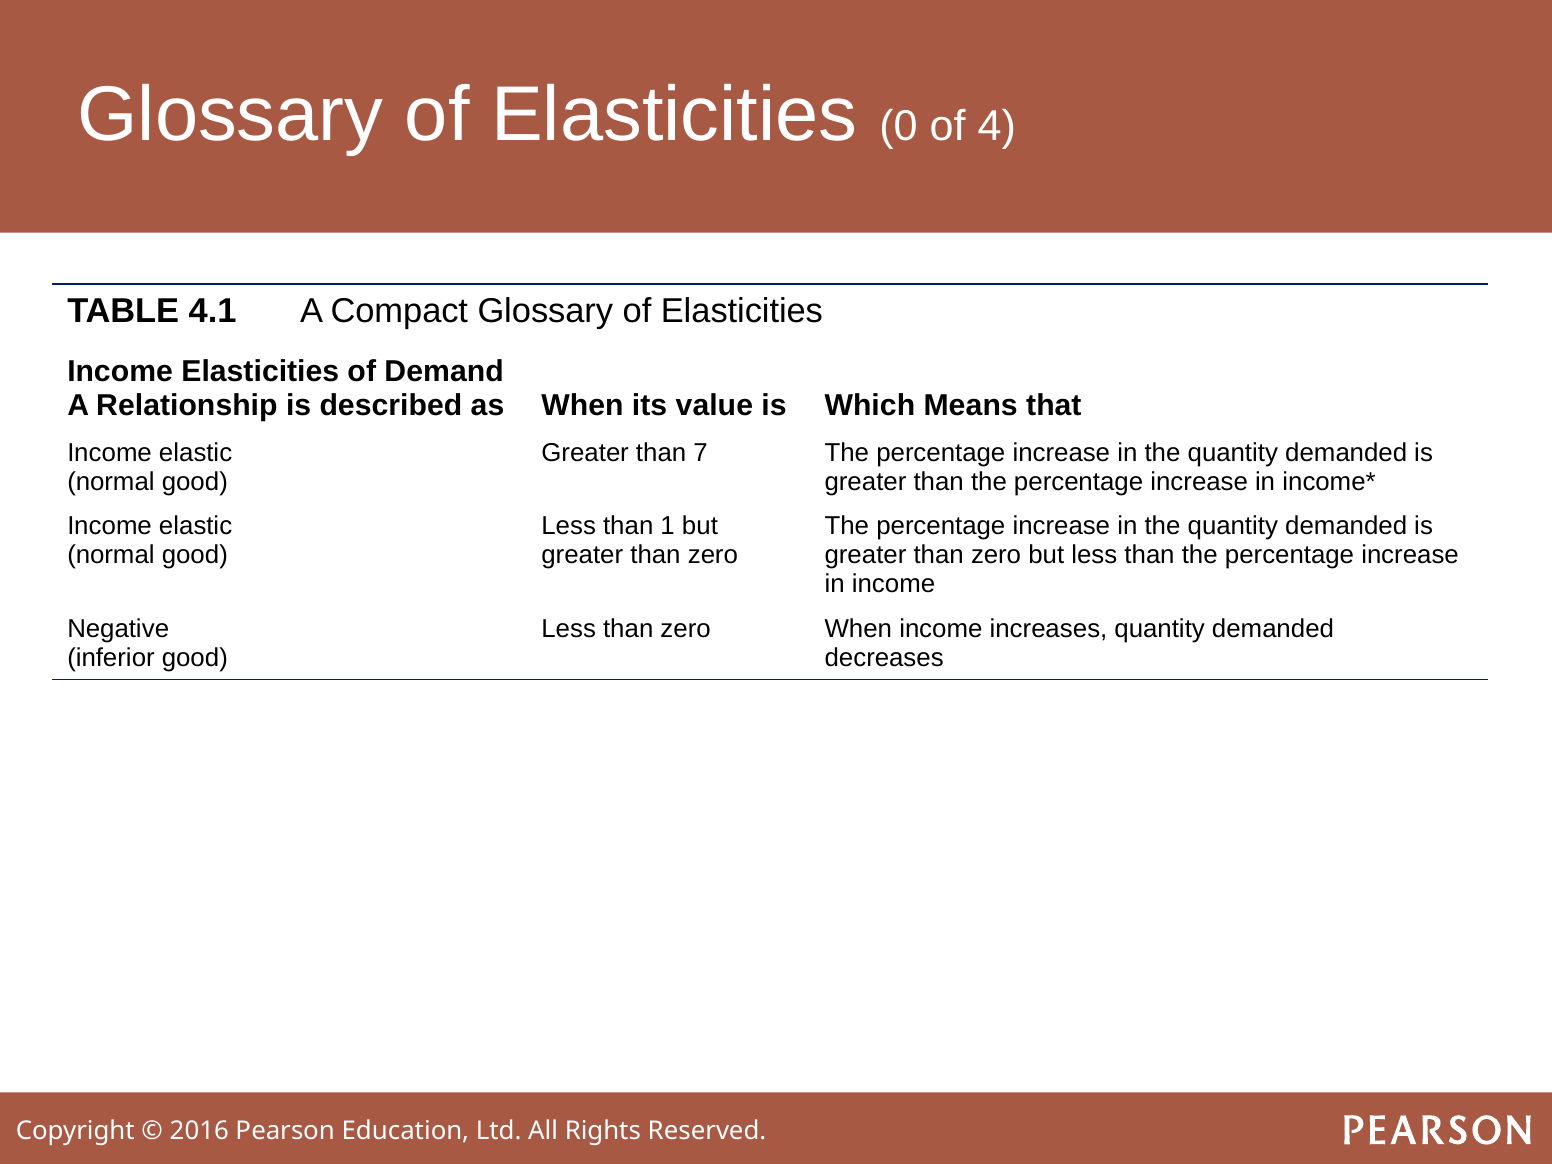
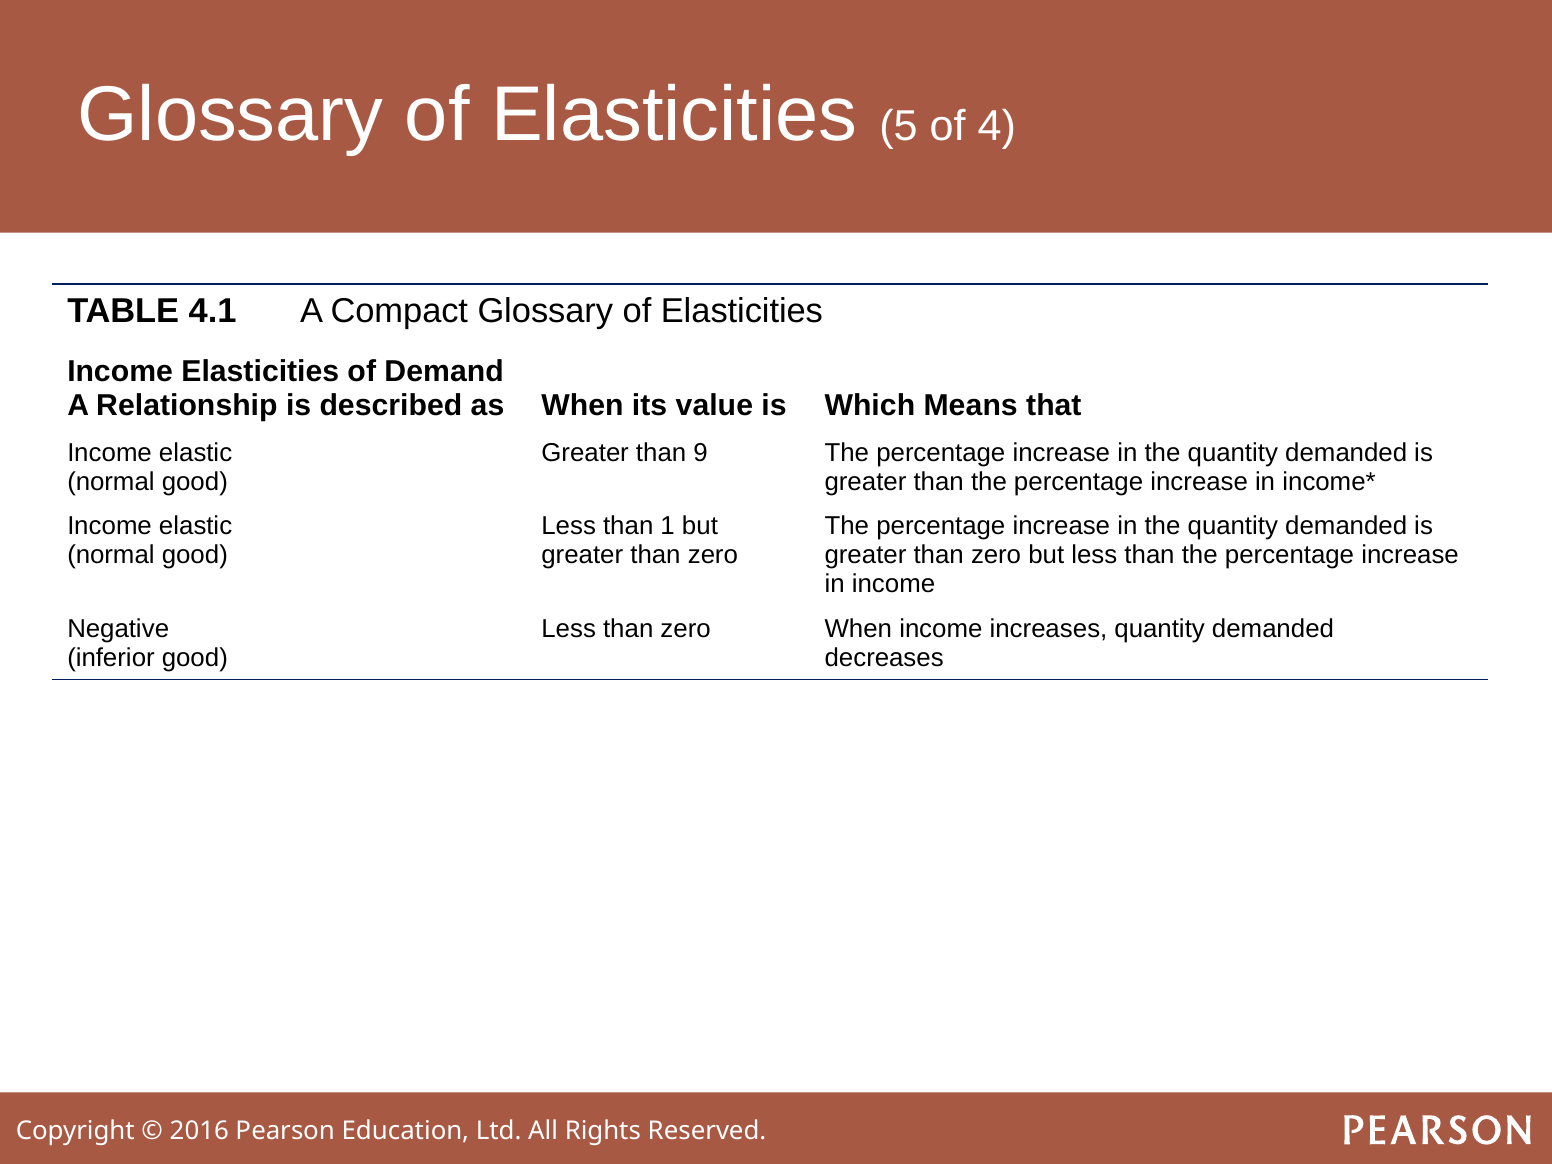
0: 0 -> 5 (899, 126)
7: 7 -> 9 (701, 453)
